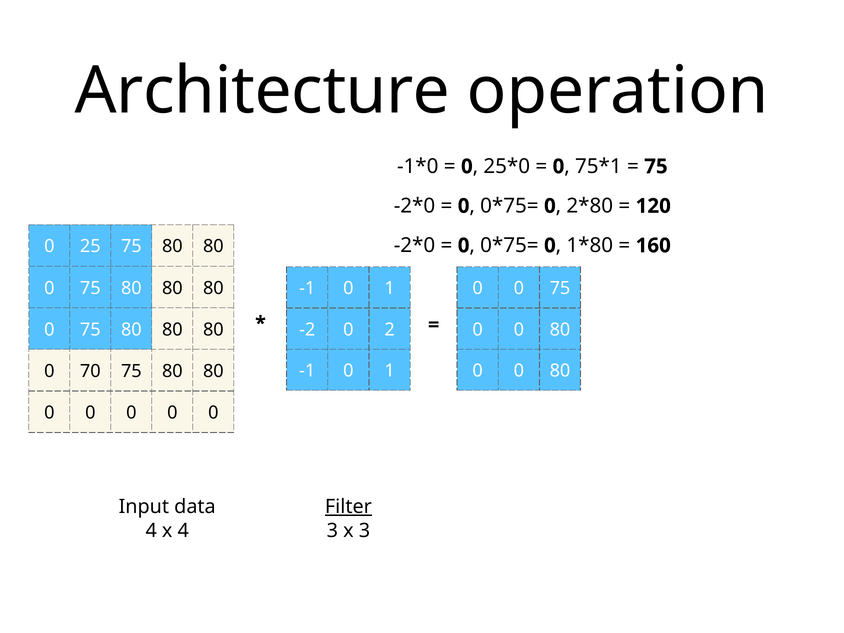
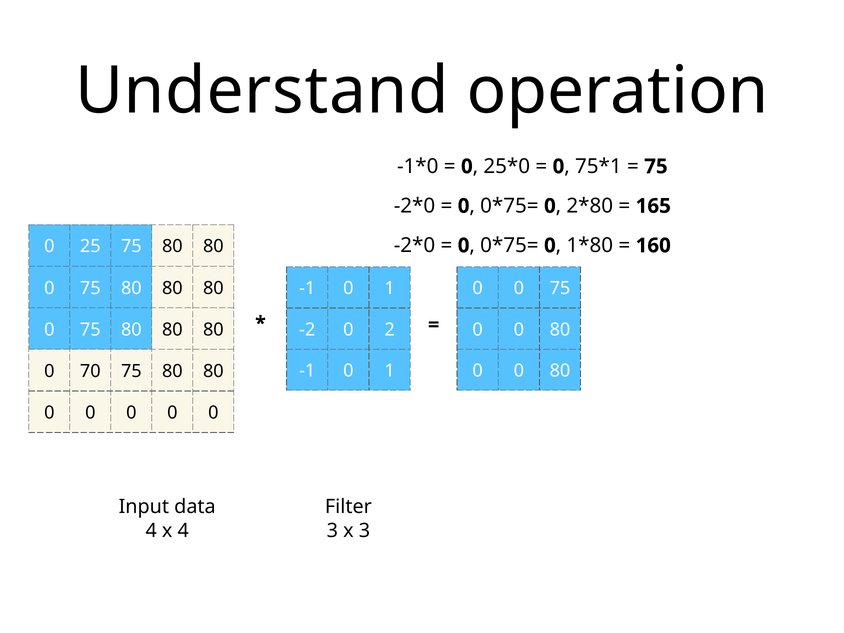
Architecture: Architecture -> Understand (262, 91)
120: 120 -> 165 (653, 206)
Filter underline: present -> none (348, 507)
